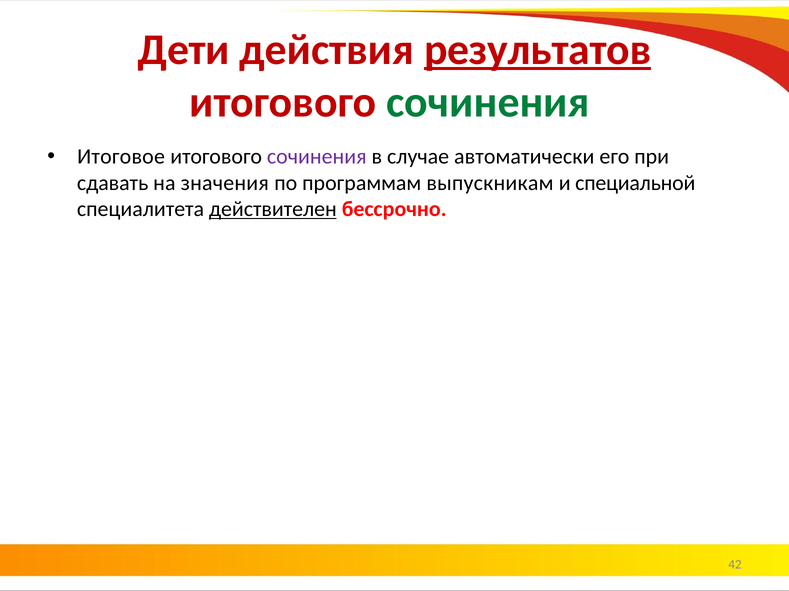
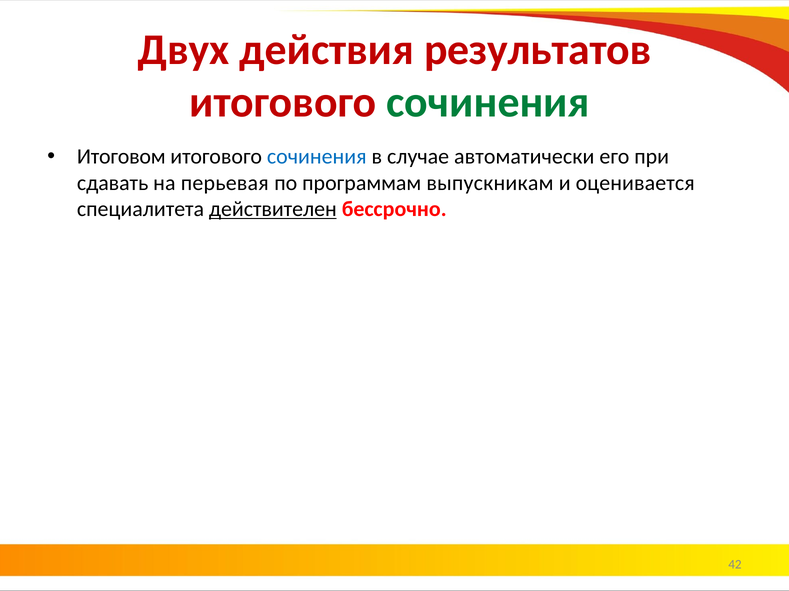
Дети: Дети -> Двух (184, 50)
результатов underline: present -> none (538, 50)
Итоговое: Итоговое -> Итоговом (121, 157)
сочинения colour: purple -> blue (317, 157)
значения: значения -> перьевая (225, 183)
специальной: специальной -> оценивается (635, 183)
